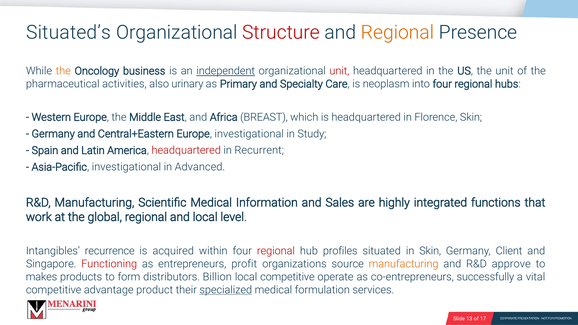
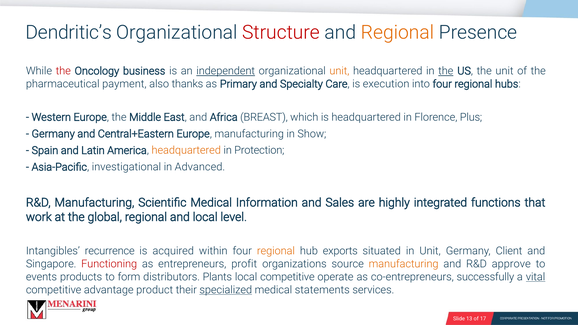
Situated’s: Situated’s -> Dendritic’s (69, 33)
the colour: orange -> red (63, 71)
unit colour: red -> orange (339, 71)
the underline: none -> present (446, 71)
activities: activities -> payment (124, 84)
urinary: urinary -> thanks (187, 84)
neoplasm: neoplasm -> execution (386, 84)
Florence Skin: Skin -> Plus (471, 117)
Europe investigational: investigational -> manufacturing (249, 134)
Study: Study -> Show (312, 134)
headquartered colour: red -> orange (186, 150)
Recurrent: Recurrent -> Protection (259, 150)
regional colour: red -> orange (276, 251)
profiles: profiles -> exports (340, 251)
in Skin: Skin -> Unit (430, 251)
makes: makes -> events (41, 277)
Billion: Billion -> Plants (217, 277)
vital underline: none -> present (536, 277)
formulation: formulation -> statements (322, 290)
